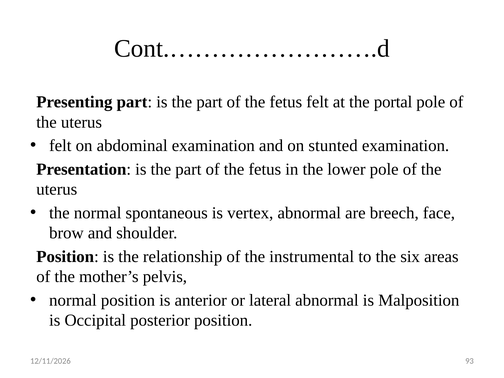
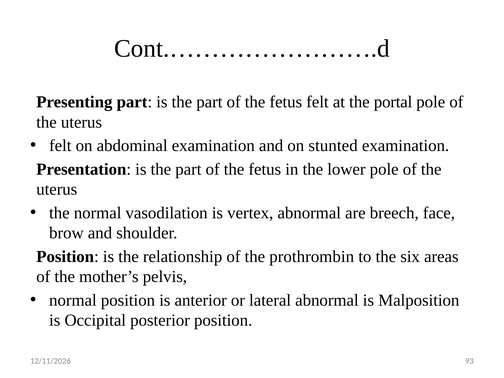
spontaneous: spontaneous -> vasodilation (167, 213)
instrumental: instrumental -> prothrombin (312, 257)
